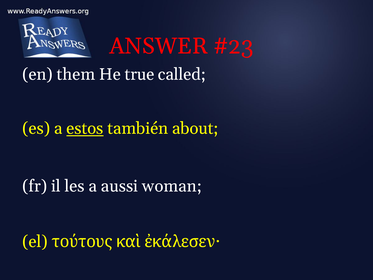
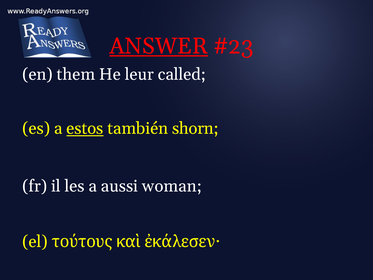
ANSWER underline: none -> present (159, 46)
true: true -> leur (139, 74)
about: about -> shorn (195, 128)
